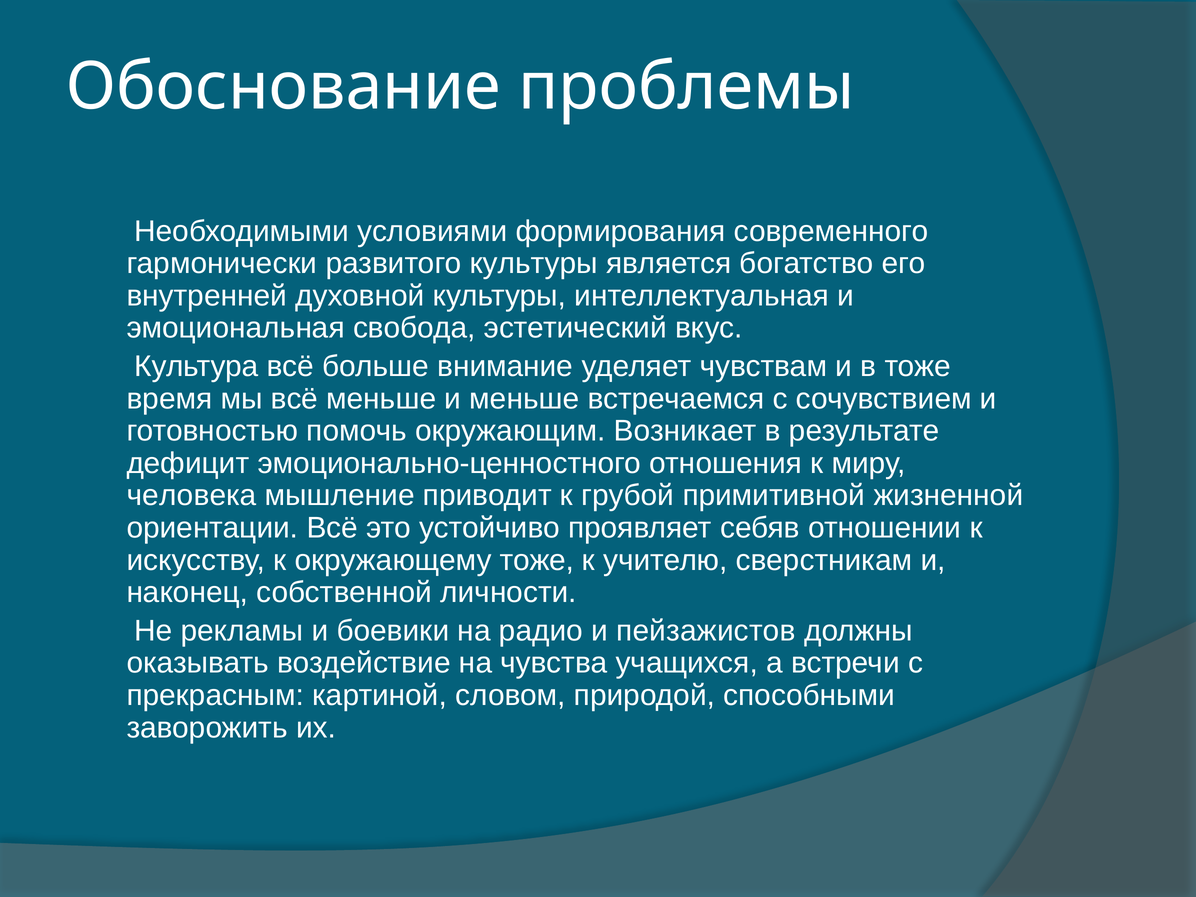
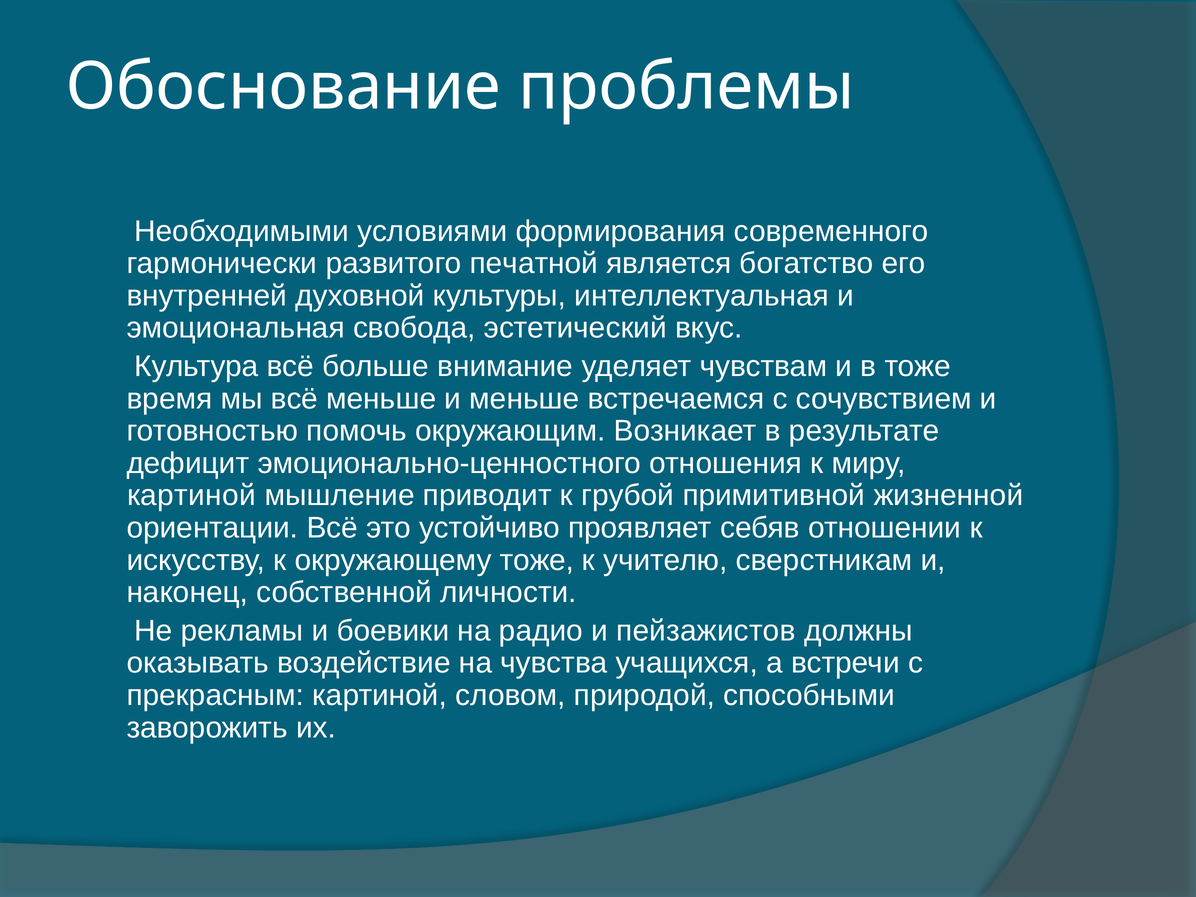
развитого культуры: культуры -> печатной (534, 263)
человека: человека -> картиной (191, 496)
